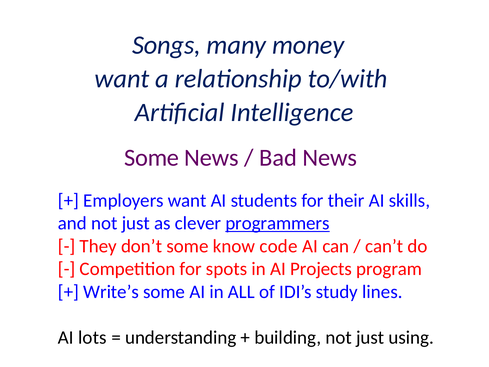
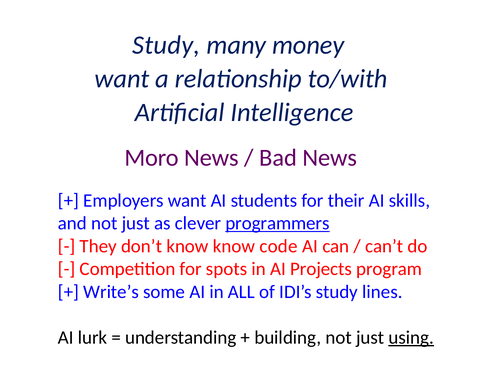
Songs: Songs -> Study (166, 45)
Some: Some -> Moro (152, 158)
don’t some: some -> know (187, 246)
lots: lots -> lurk (93, 337)
using underline: none -> present (411, 337)
